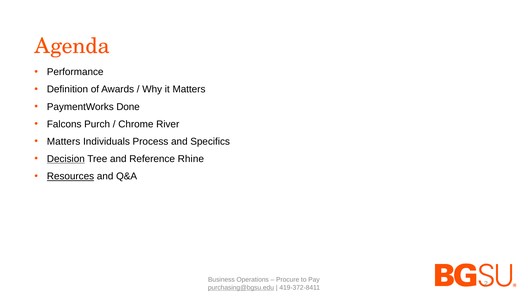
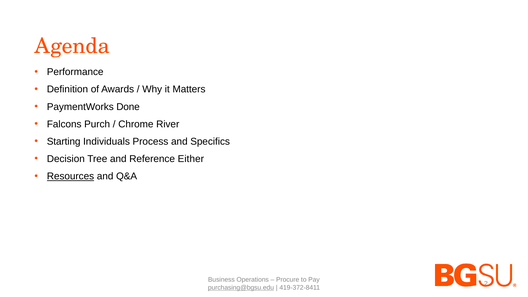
Matters: Matters -> Starting (64, 142)
Decision underline: present -> none (66, 159)
Rhine: Rhine -> Either (191, 159)
